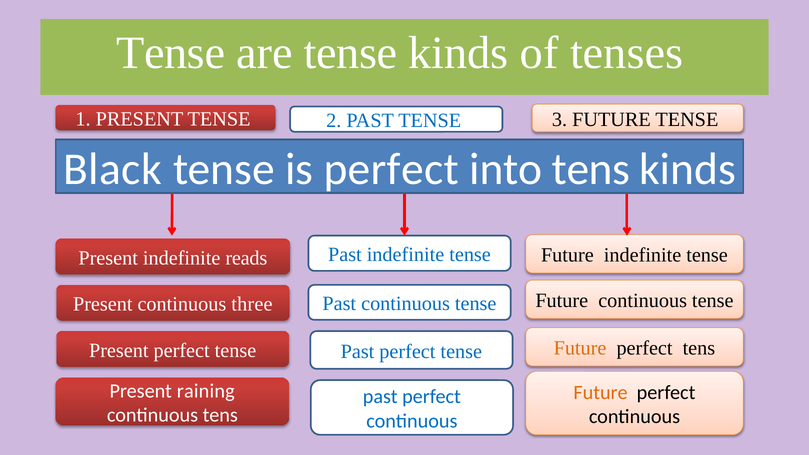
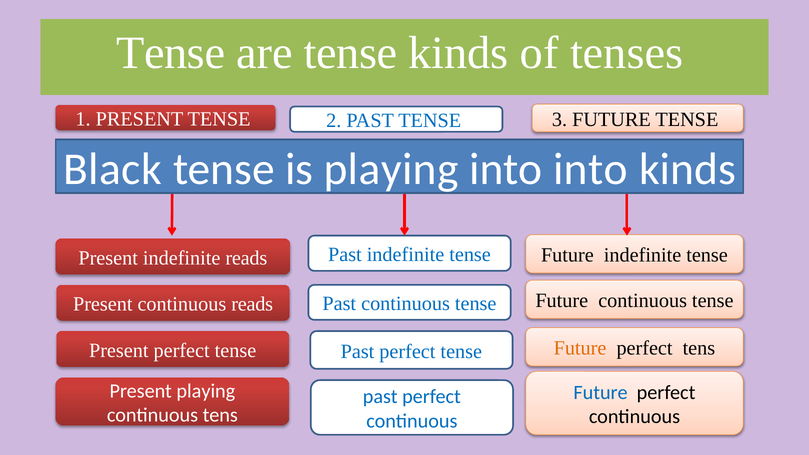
is perfect: perfect -> playing (391, 169)
into tens: tens -> into (590, 169)
continuous three: three -> reads (252, 304)
Present raining: raining -> playing (206, 391)
Future colour: orange -> blue (601, 392)
